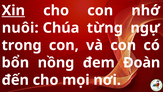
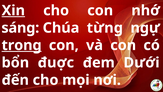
nuôi: nuôi -> sáng (20, 28)
trong underline: none -> present (22, 45)
nồng: nồng -> đuợc (56, 62)
Đoàn: Đoàn -> Dưới (142, 62)
